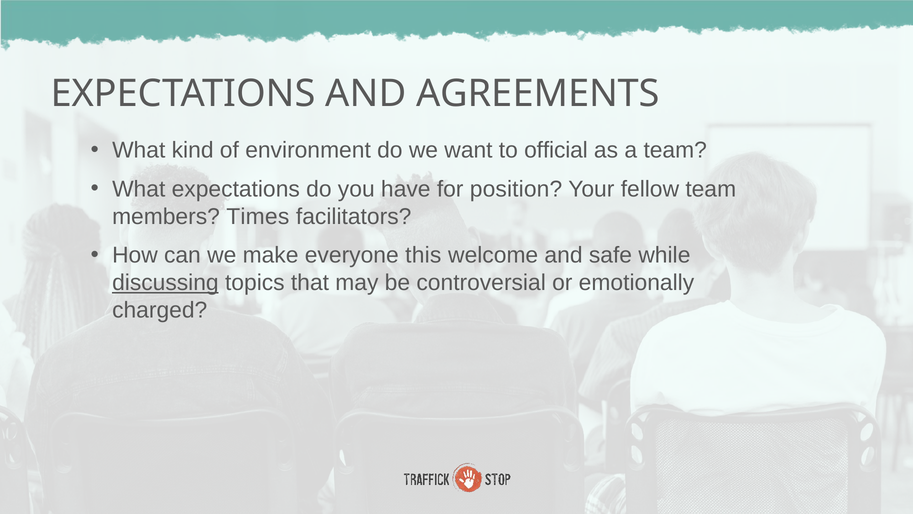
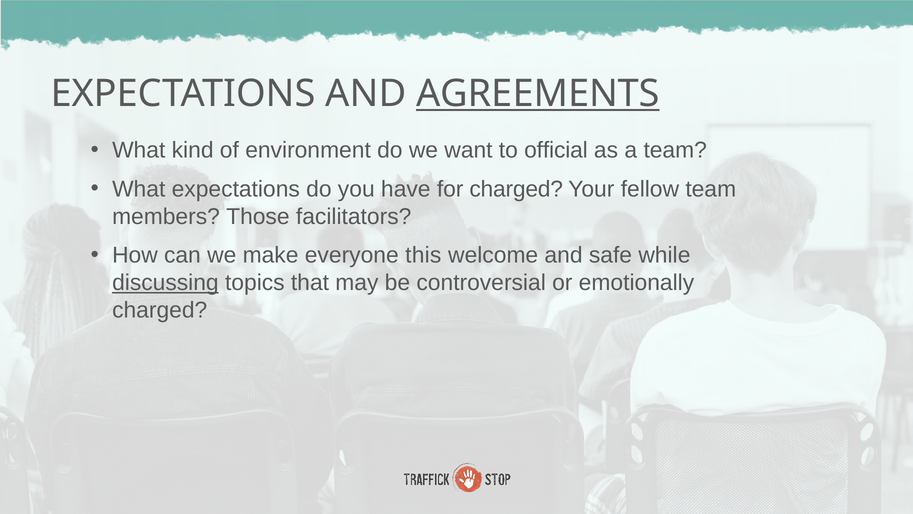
AGREEMENTS underline: none -> present (538, 94)
for position: position -> charged (516, 189)
Times: Times -> Those (258, 216)
